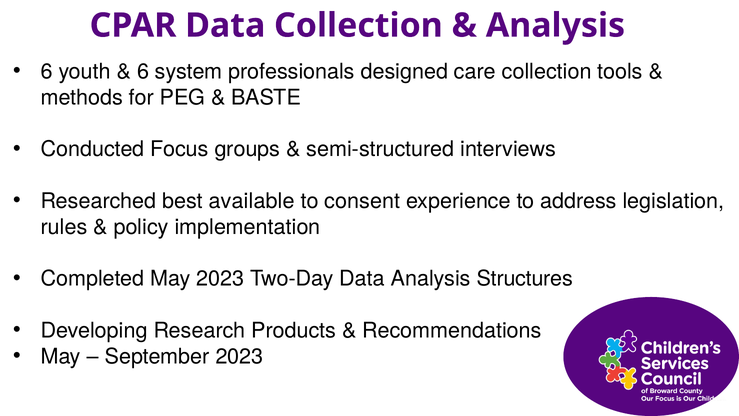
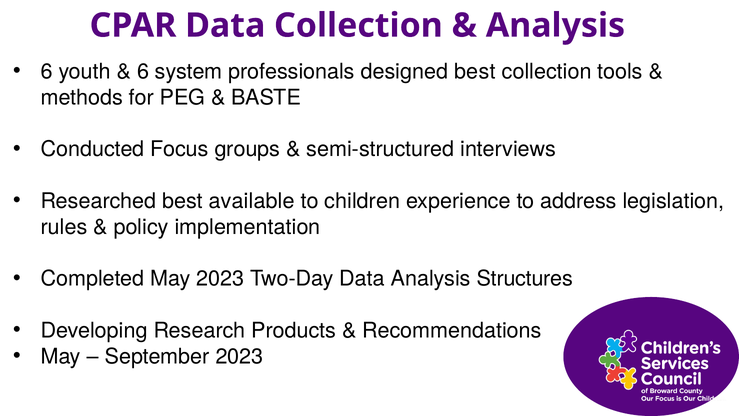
designed care: care -> best (475, 71)
consent: consent -> children (362, 201)
